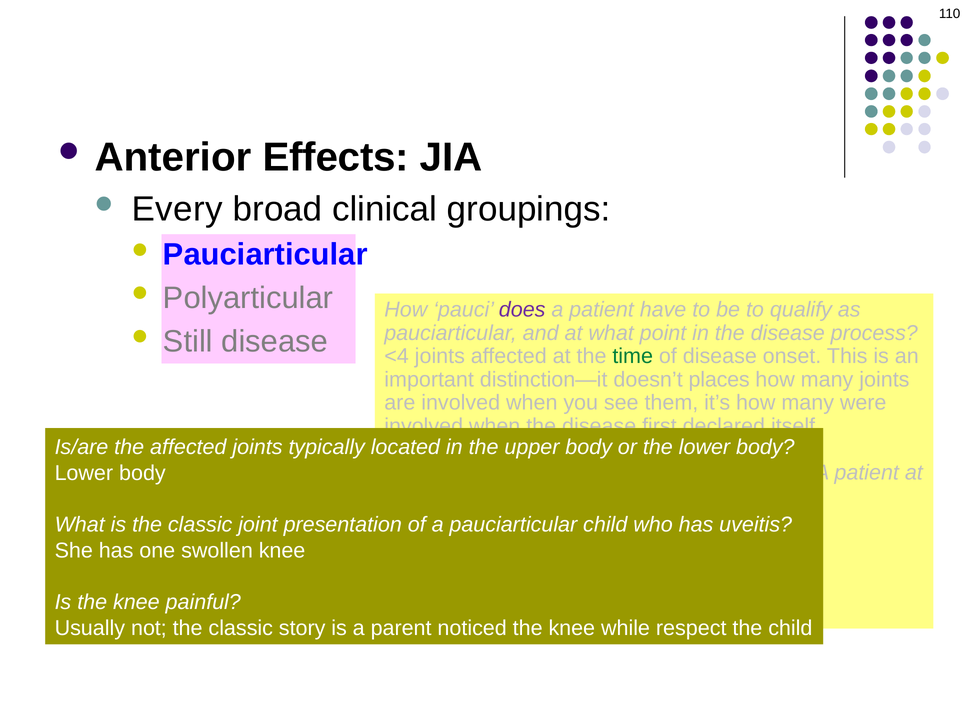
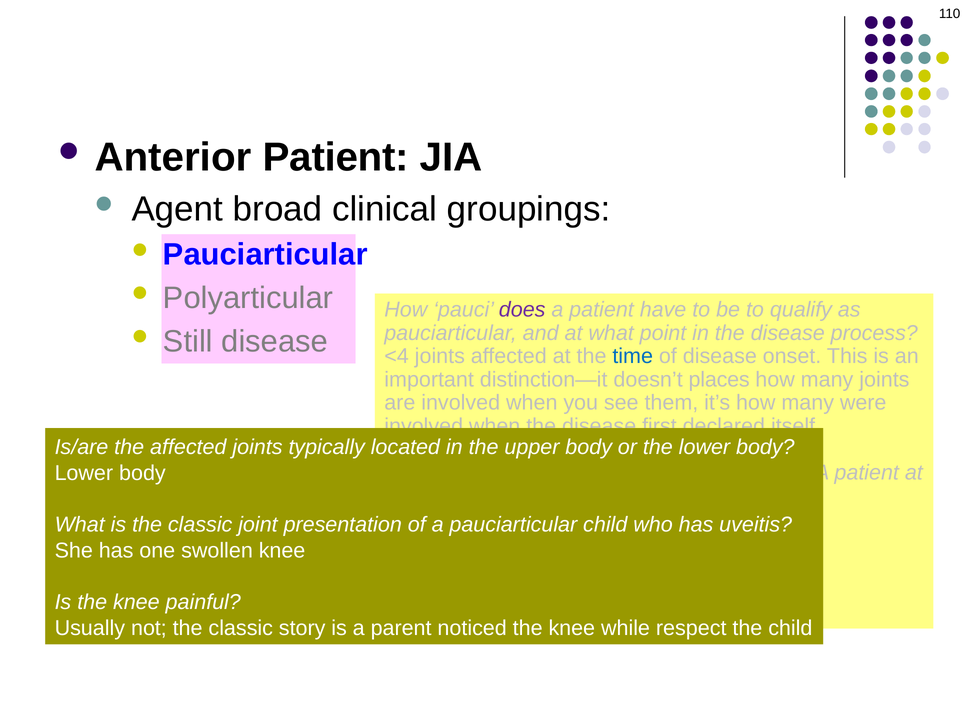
Anterior Effects: Effects -> Patient (336, 158)
Every: Every -> Agent (177, 209)
time colour: green -> blue (633, 357)
